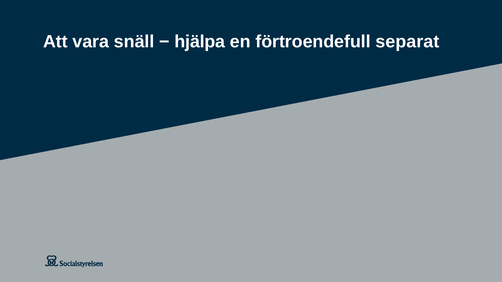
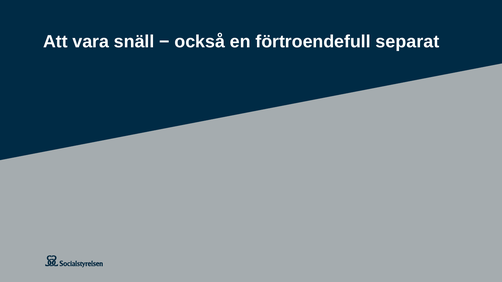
hjälpa: hjälpa -> också (200, 42)
